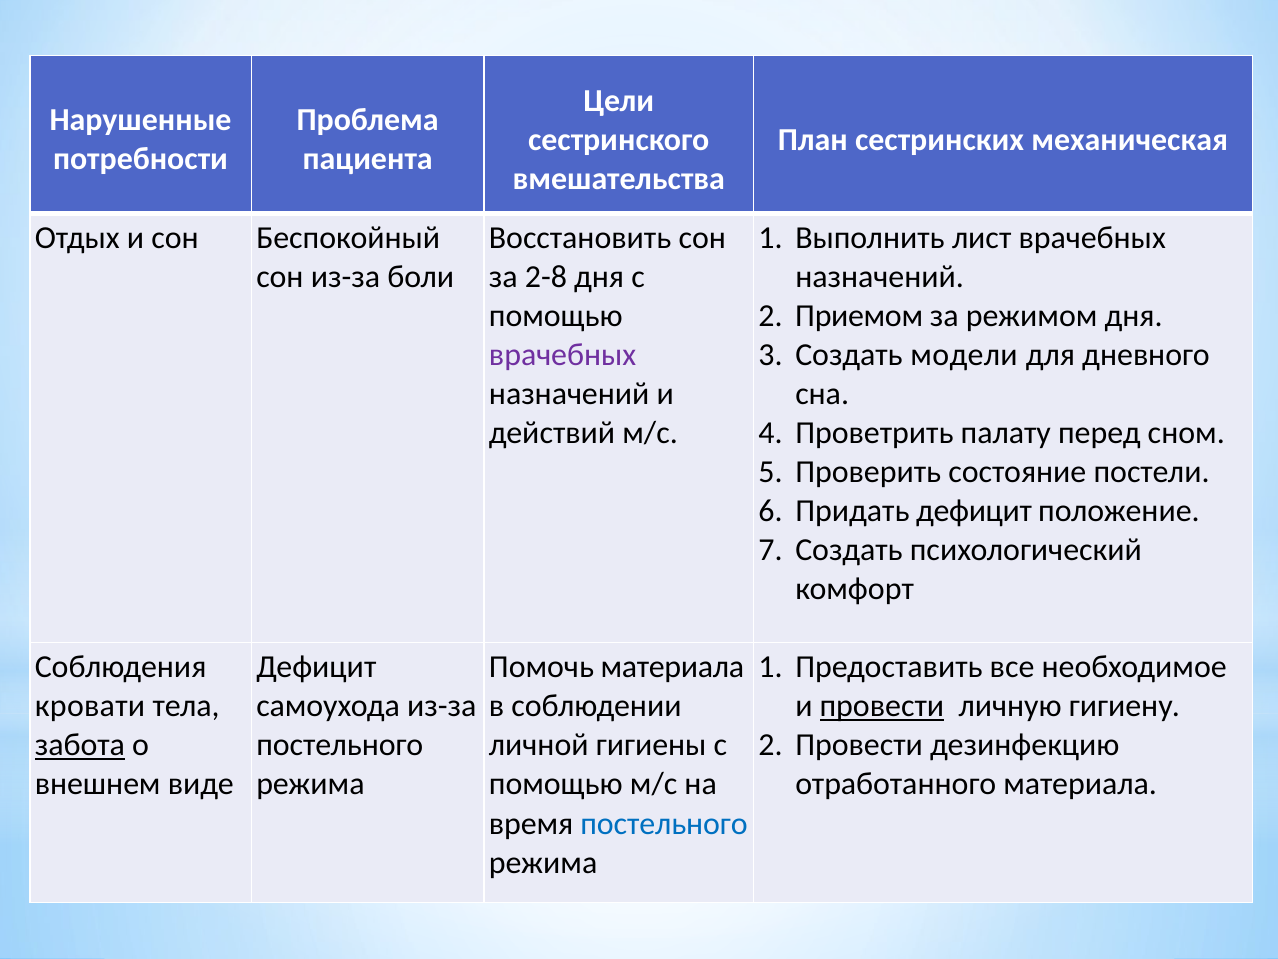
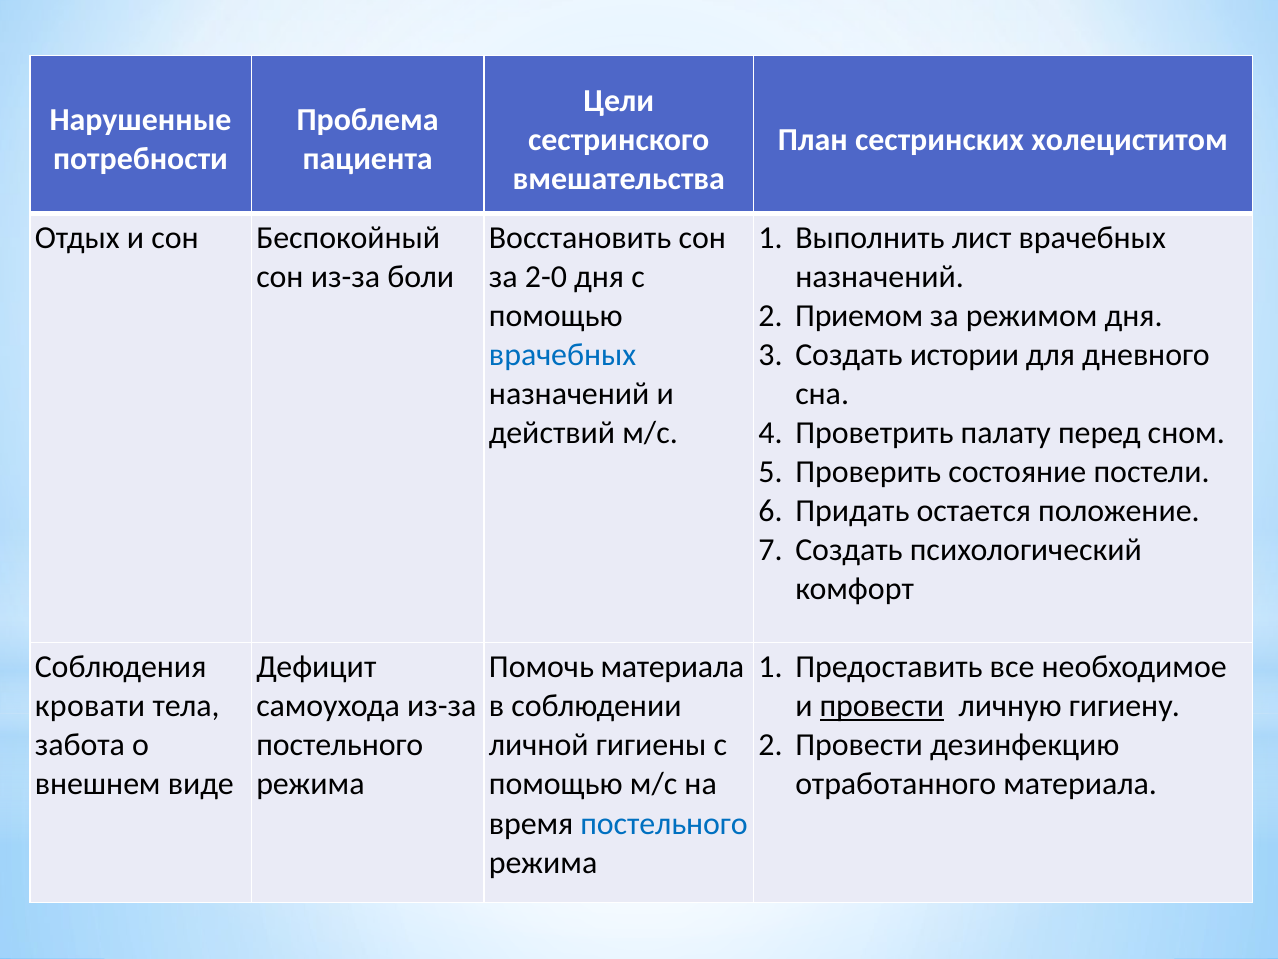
механическая: механическая -> холециститом (1130, 139)
2-8: 2-8 -> 2-0 (546, 277)
врачебных colour: purple -> blue (563, 355)
модели: модели -> истории (964, 355)
Придать дефицит: дефицит -> остается (974, 511)
забота underline: present -> none (80, 745)
